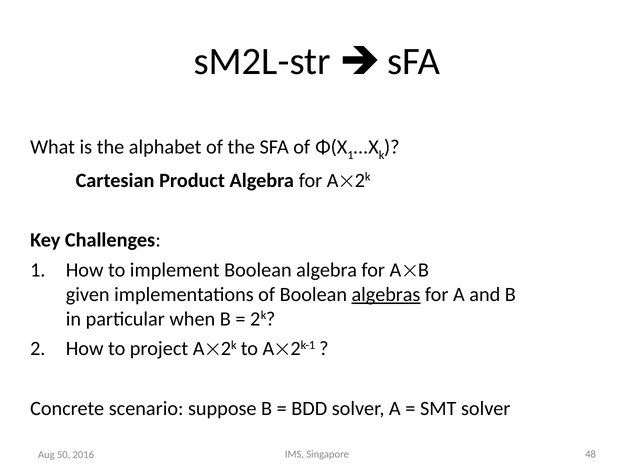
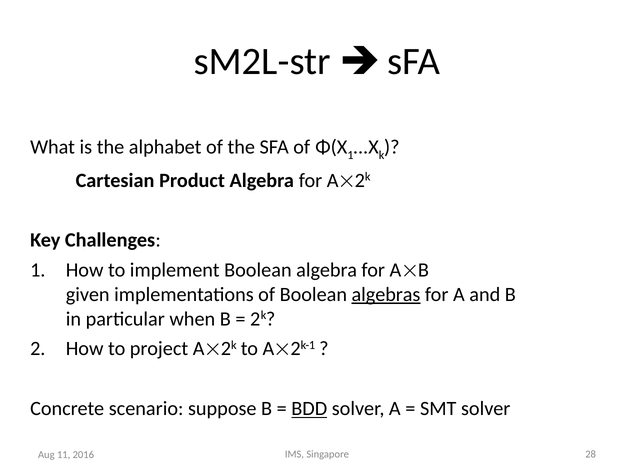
BDD underline: none -> present (309, 408)
48: 48 -> 28 (591, 454)
50: 50 -> 11 (64, 454)
